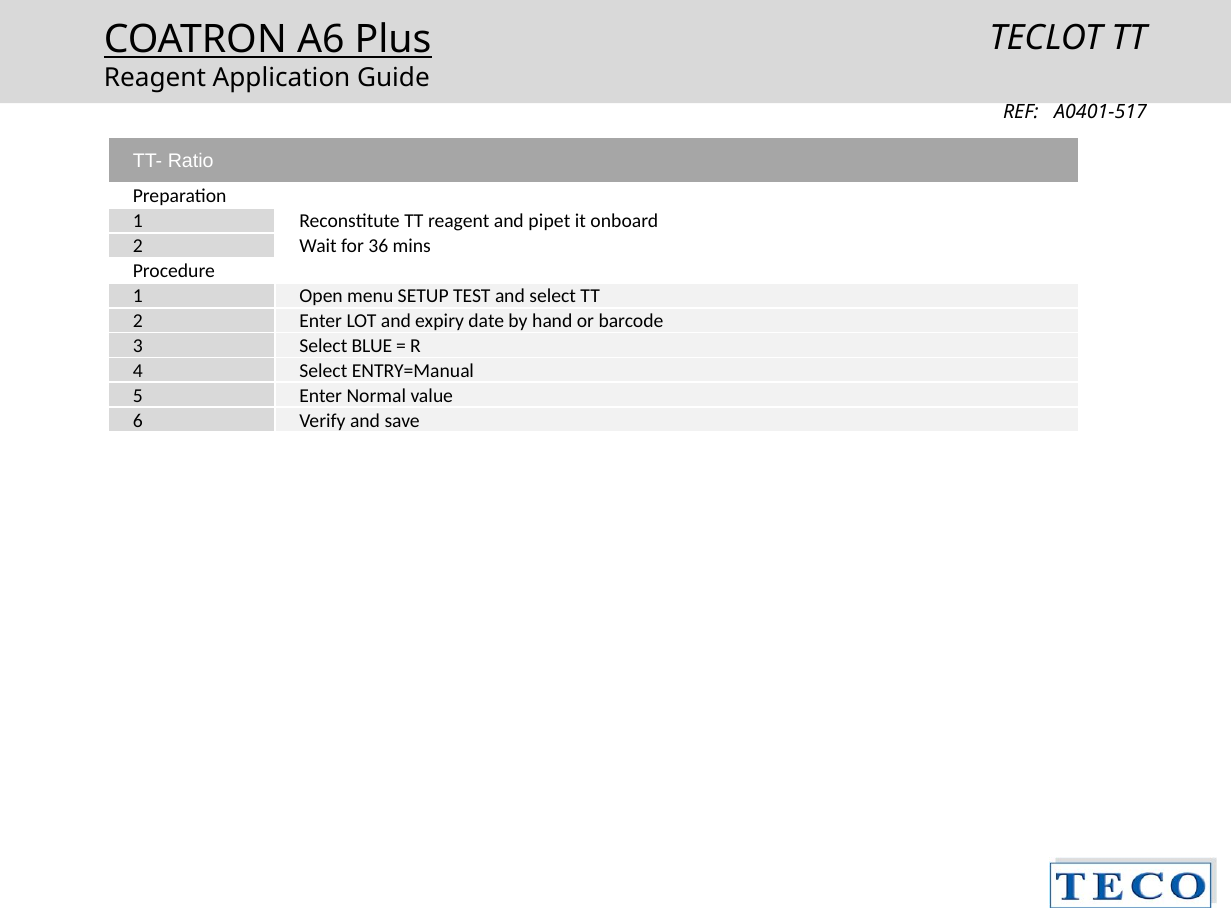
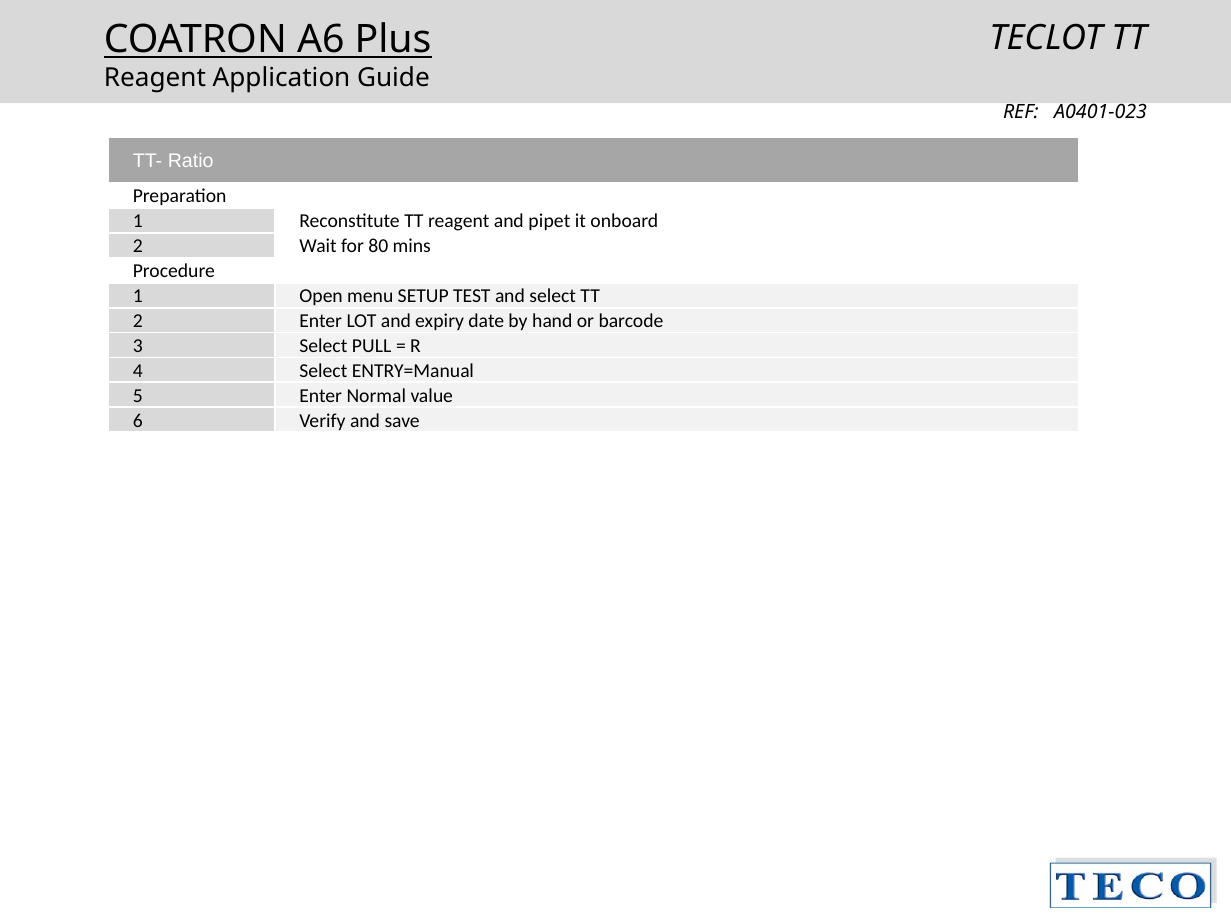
A0401-517: A0401-517 -> A0401-023 (1101, 112)
36: 36 -> 80 (378, 246)
BLUE: BLUE -> PULL (372, 346)
